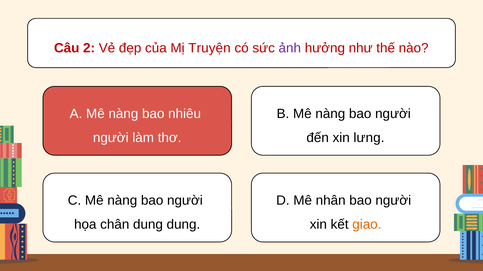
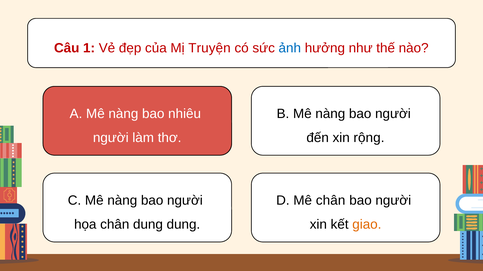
2: 2 -> 1 (89, 48)
ảnh colour: purple -> blue (290, 48)
lưng: lưng -> rộng (369, 138)
Mê nhân: nhân -> chân (331, 201)
